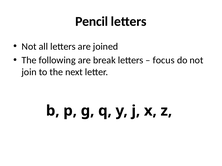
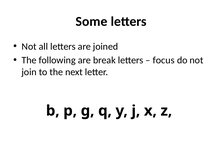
Pencil: Pencil -> Some (92, 21)
